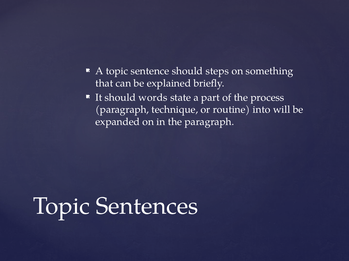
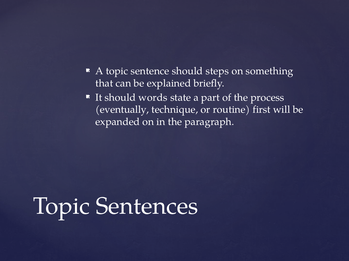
paragraph: paragraph -> eventually (122, 110)
into: into -> first (262, 110)
